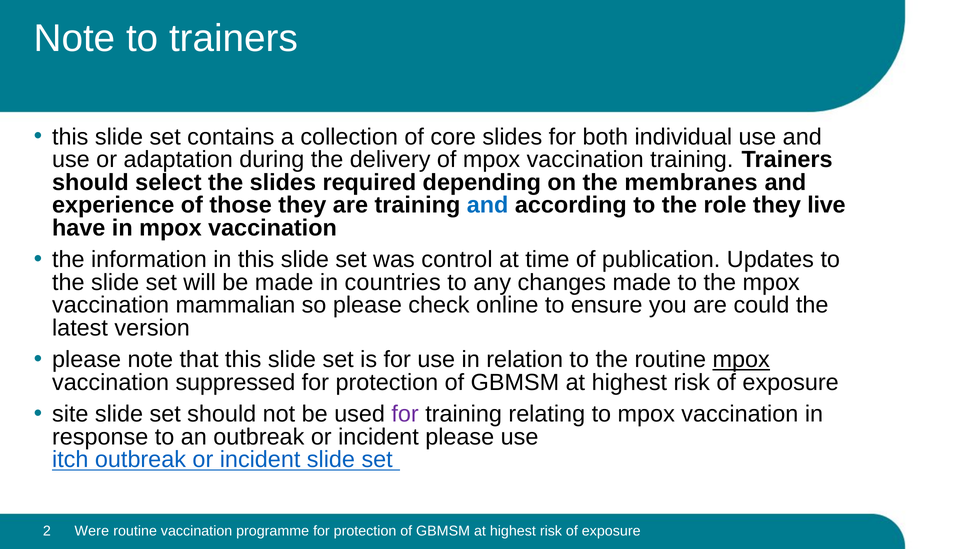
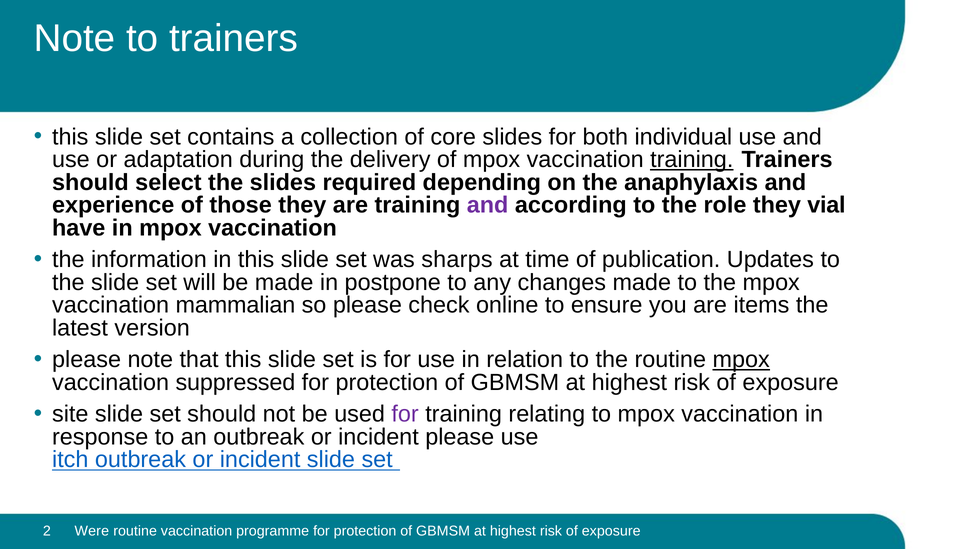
training underline: none -> present (692, 160)
membranes: membranes -> anaphylaxis (691, 183)
and colour: blue -> purple (488, 205)
live: live -> vial (826, 205)
control: control -> sharps (457, 260)
countries: countries -> postpone (393, 283)
could: could -> items (761, 305)
